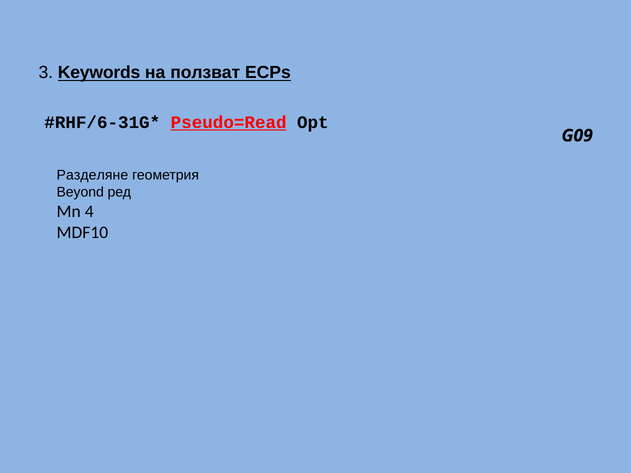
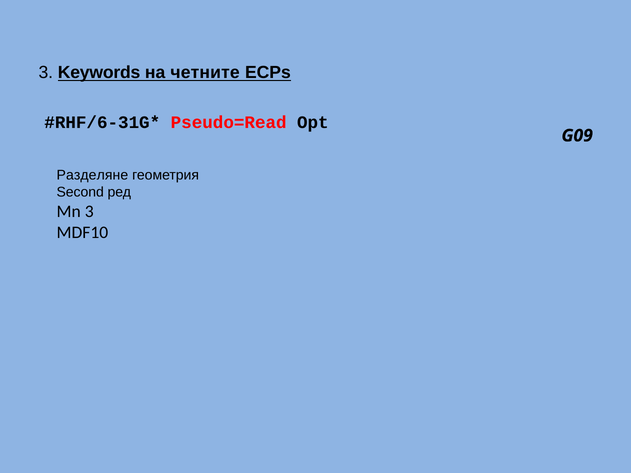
ползват: ползват -> четните (205, 73)
Pseudo=Read underline: present -> none (229, 122)
Beyond: Beyond -> Second (80, 192)
Mn 4: 4 -> 3 (89, 211)
